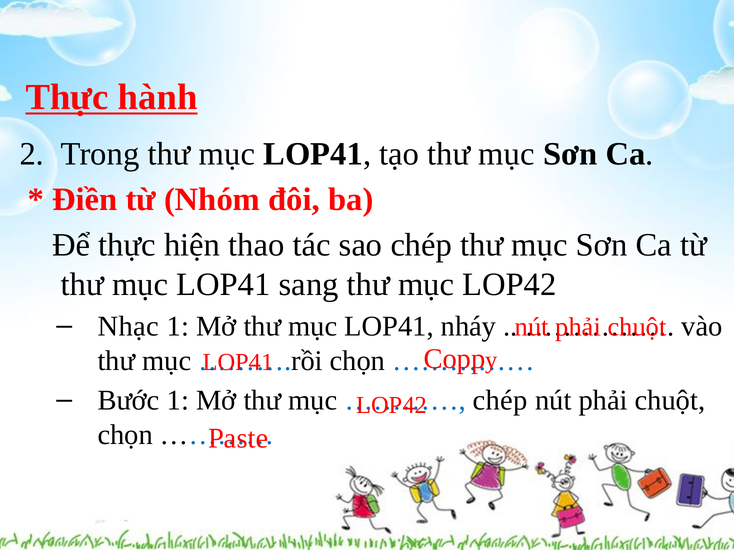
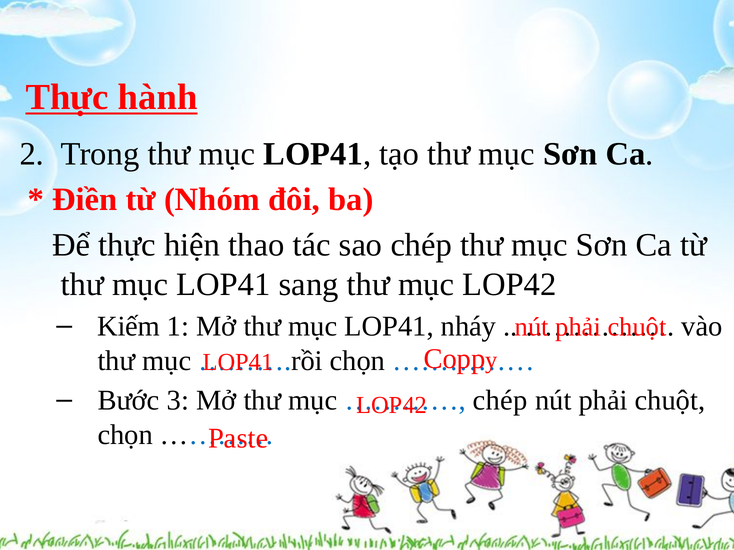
Nhạc: Nhạc -> Kiếm (129, 327)
Bước 1: 1 -> 3 (178, 401)
